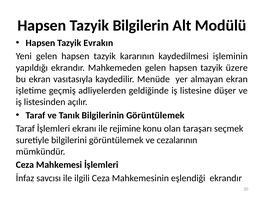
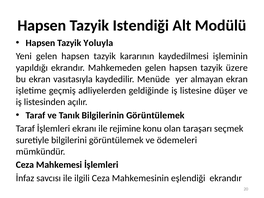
Bilgilerin: Bilgilerin -> Istendiği (141, 26)
Evrakın: Evrakın -> Yoluyla (98, 43)
cezalarının: cezalarının -> ödemeleri (177, 140)
